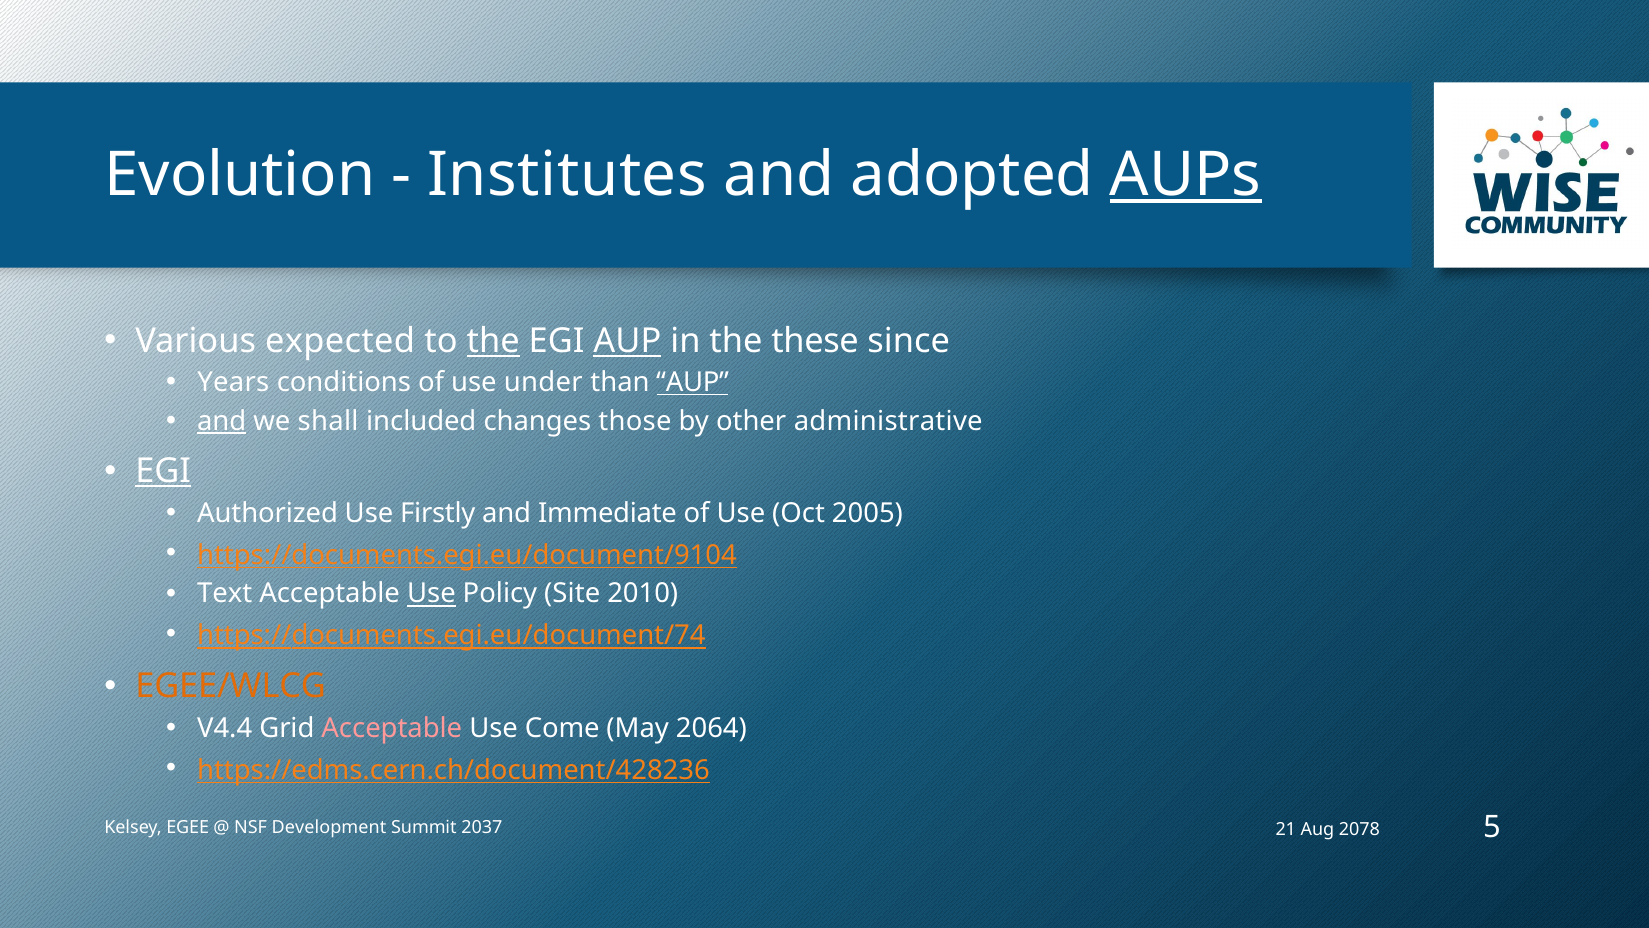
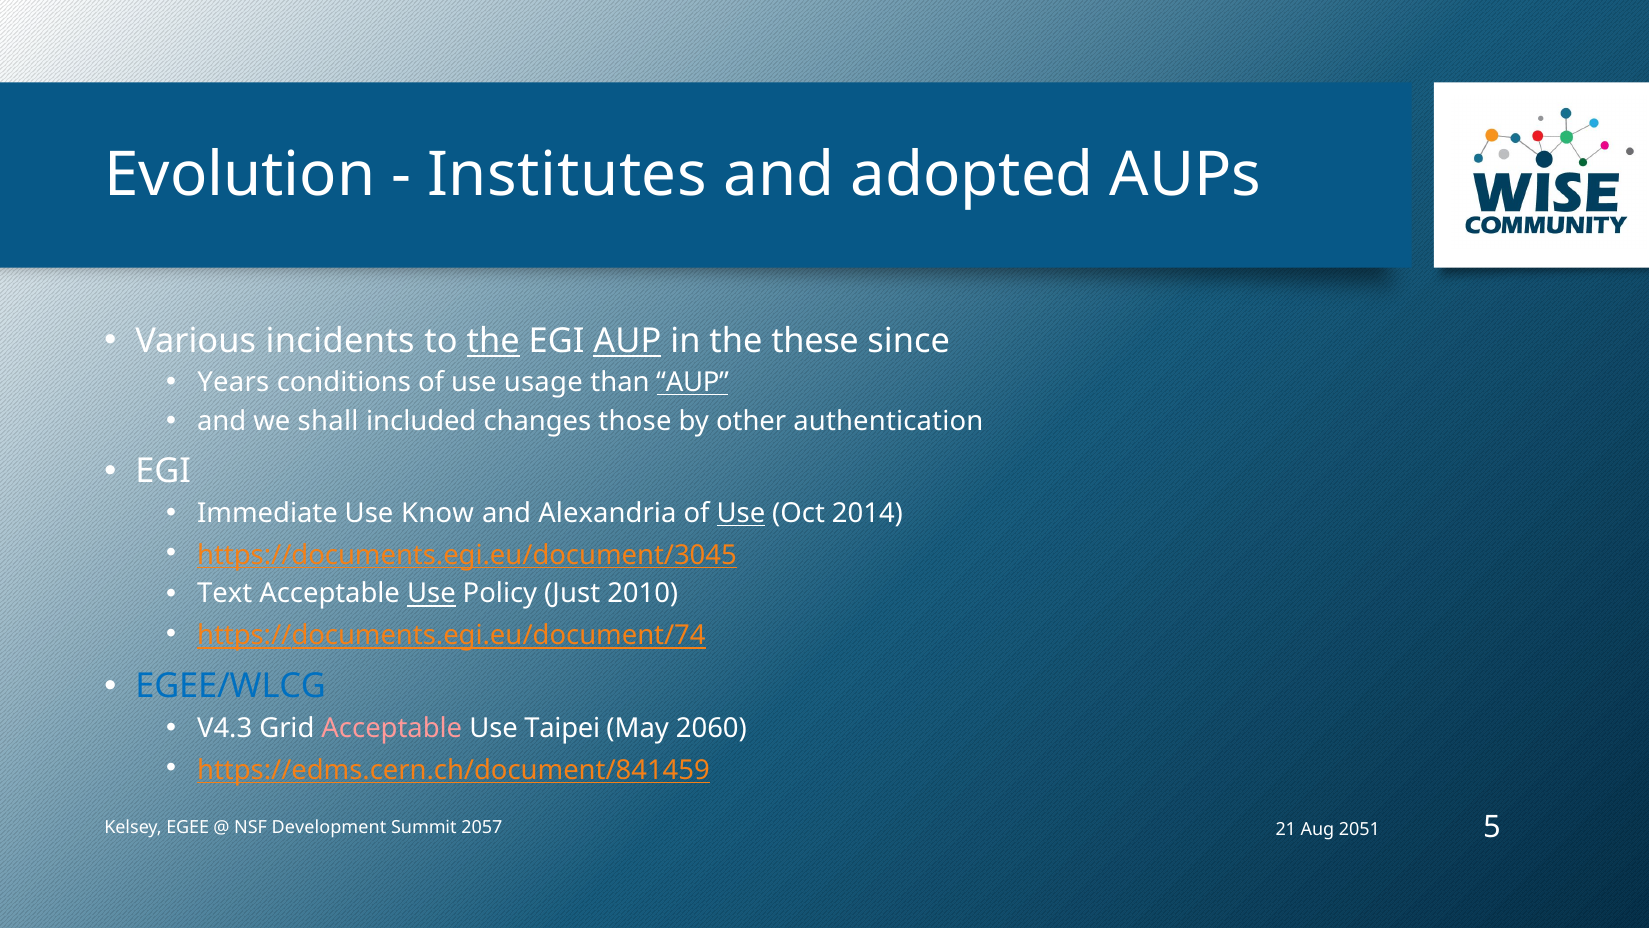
AUPs underline: present -> none (1186, 175)
expected: expected -> incidents (340, 341)
under: under -> usage (543, 383)
and underline: present -> none (222, 421)
administrative: administrative -> authentication (888, 421)
EGI underline: present -> none (163, 471)
Authorized: Authorized -> Immediate (267, 513)
Firstly: Firstly -> Know (438, 513)
Immediate: Immediate -> Alexandria (607, 513)
Use underline: none -> present (741, 513)
2005: 2005 -> 2014 (867, 513)
https://documents.egi.eu/document/9104: https://documents.egi.eu/document/9104 -> https://documents.egi.eu/document/3045 (467, 555)
Site: Site -> Just (572, 594)
EGEE/WLCG colour: orange -> blue (231, 686)
V4.4: V4.4 -> V4.3 (225, 728)
Come: Come -> Taipei (562, 728)
2064: 2064 -> 2060 (711, 728)
https://edms.cern.ch/document/428236: https://edms.cern.ch/document/428236 -> https://edms.cern.ch/document/841459 (453, 770)
2037: 2037 -> 2057 (482, 827)
2078: 2078 -> 2051 (1359, 829)
